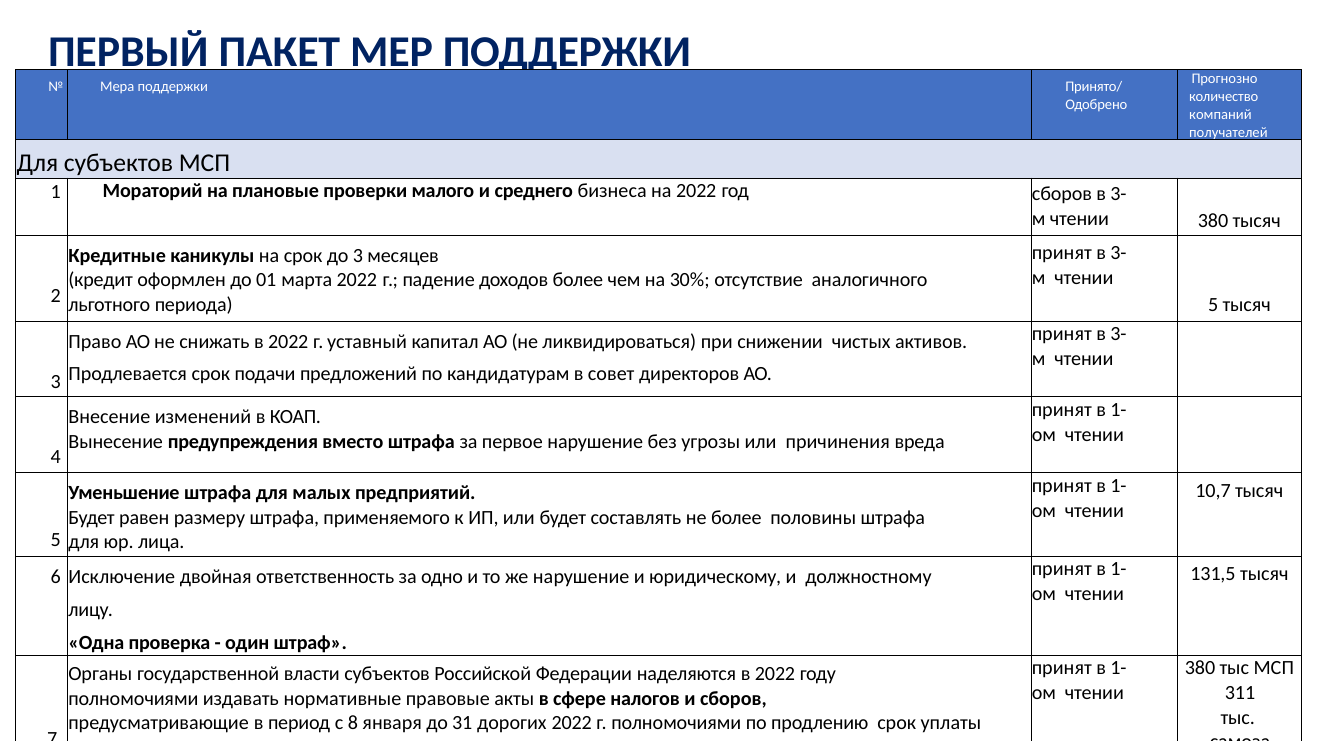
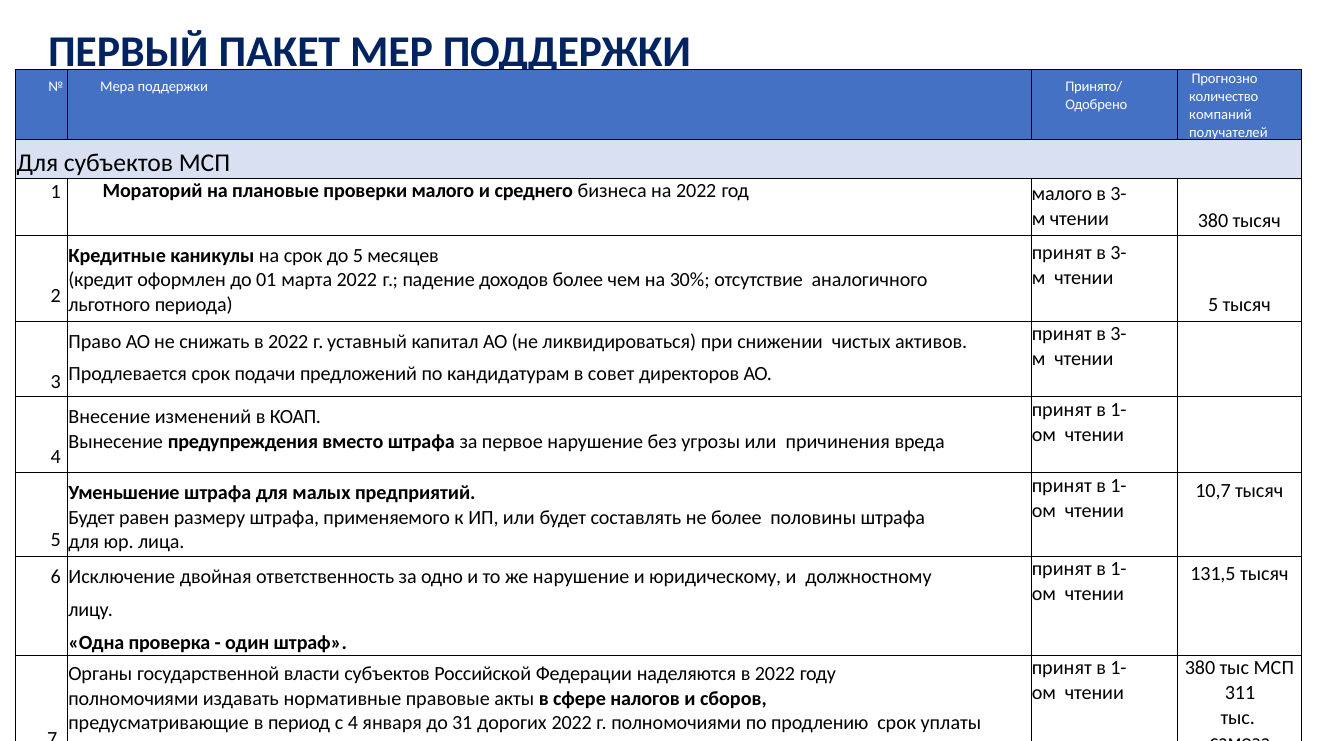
год сборов: сборов -> малого (1062, 194)
до 3: 3 -> 5 (358, 255)
с 8: 8 -> 4 (353, 723)
